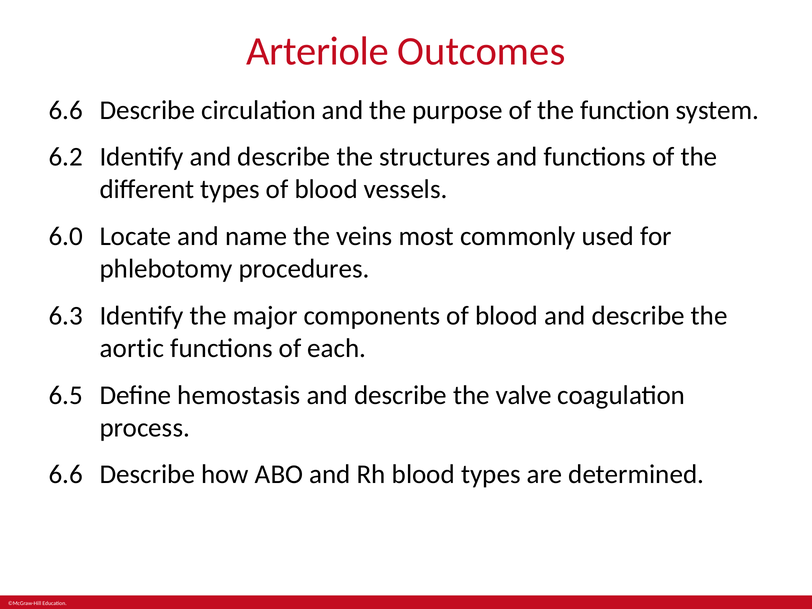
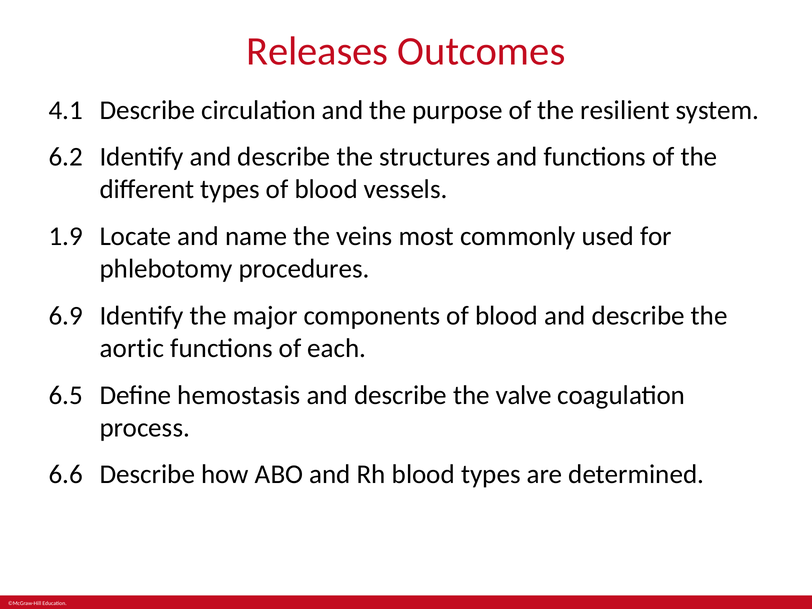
Arteriole: Arteriole -> Releases (317, 51)
6.6: 6.6 -> 4.1 (66, 110)
function: function -> resilient (625, 110)
6.0: 6.0 -> 1.9 (66, 236)
6.3: 6.3 -> 6.9 (66, 316)
